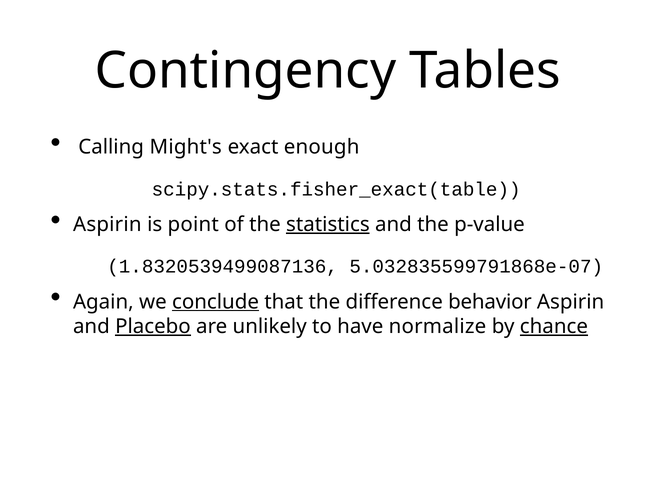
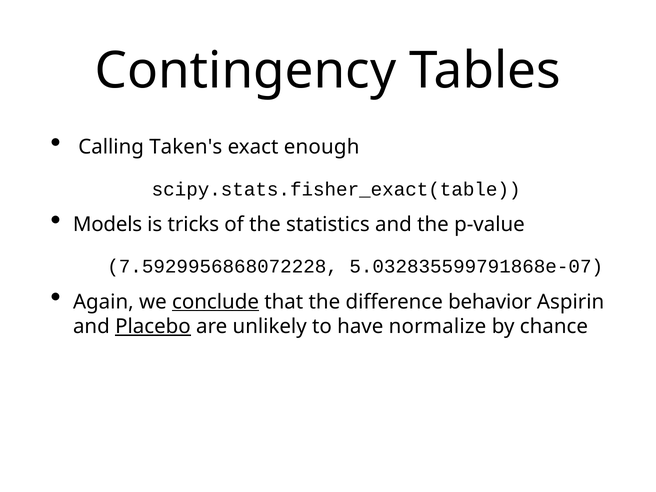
Might's: Might's -> Taken's (186, 147)
Aspirin: Aspirin -> Models (108, 224)
point: point -> tricks (193, 224)
statistics underline: present -> none (328, 224)
1.8320539499087136: 1.8320539499087136 -> 7.5929956868072228 (223, 267)
chance underline: present -> none (554, 326)
